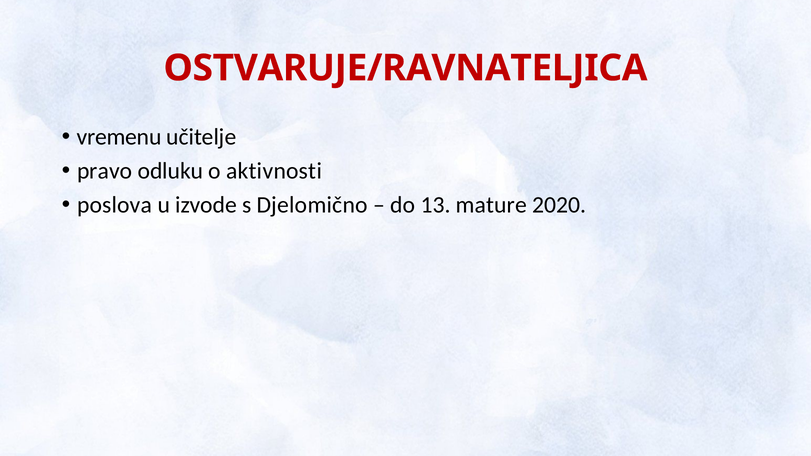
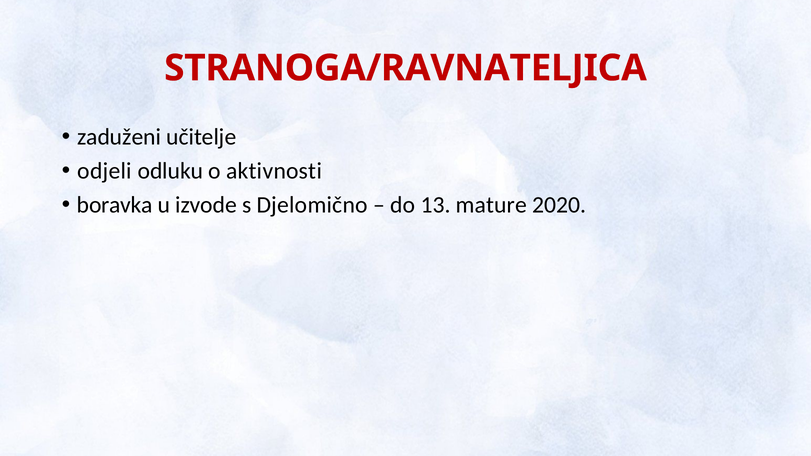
OSTVARUJE/RAVNATELJICA: OSTVARUJE/RAVNATELJICA -> STRANOGA/RAVNATELJICA (405, 68)
vremenu: vremenu -> zaduženi (119, 137)
pravo: pravo -> odjeli (105, 171)
poslova: poslova -> boravka (115, 205)
